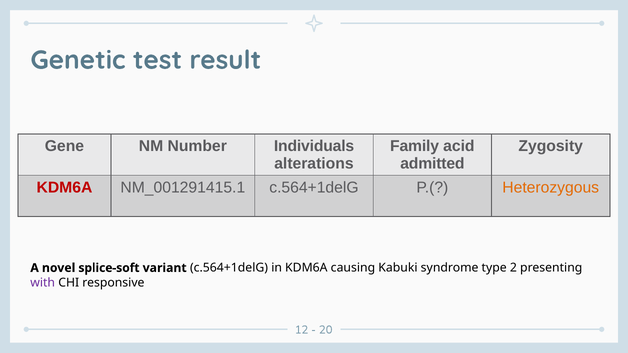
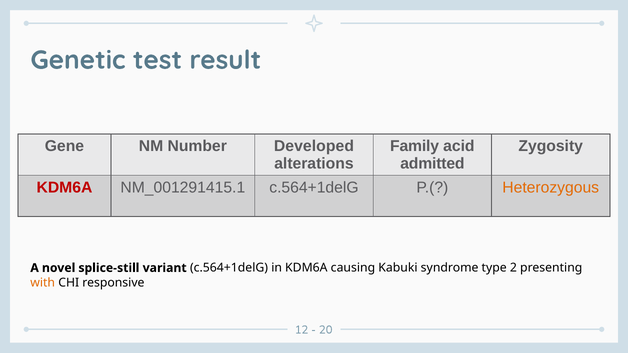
Individuals: Individuals -> Developed (314, 146)
splice-soft: splice-soft -> splice-still (109, 268)
with colour: purple -> orange (43, 283)
